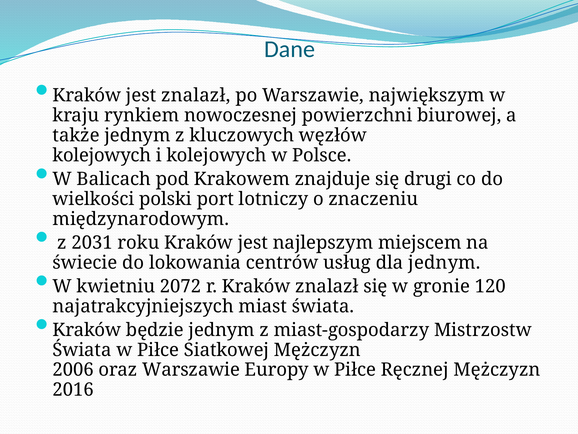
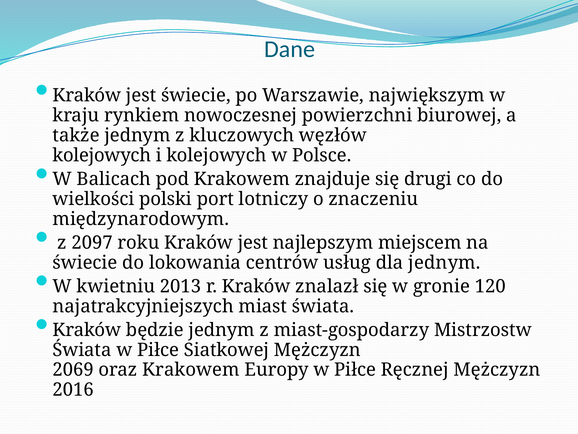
jest znalazł: znalazł -> świecie (196, 95)
2031: 2031 -> 2097 (92, 242)
2072: 2072 -> 2013 (181, 286)
2006: 2006 -> 2069 (73, 369)
oraz Warszawie: Warszawie -> Krakowem (191, 369)
